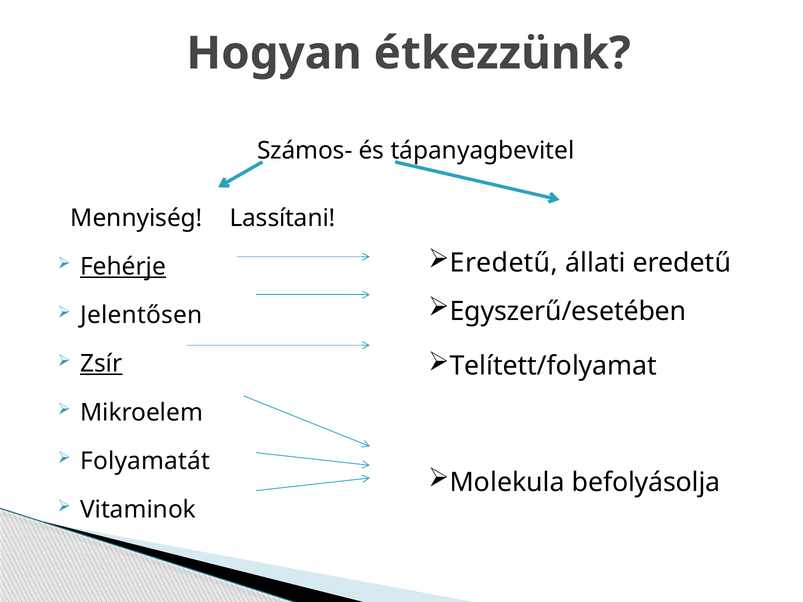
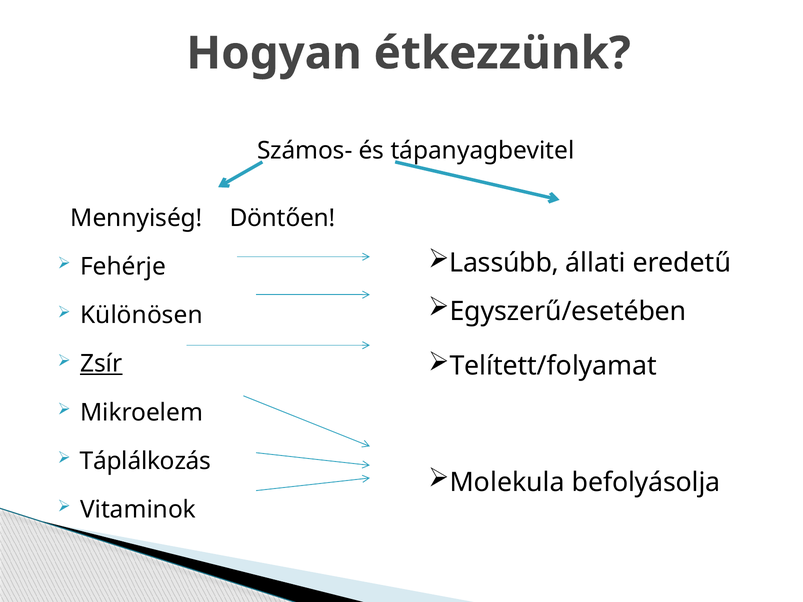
Lassítani: Lassítani -> Döntően (283, 218)
Eredetű: Eredetű -> Lassúbb (504, 263)
Fehérje underline: present -> none (123, 267)
Jelentősen: Jelentősen -> Különösen (141, 315)
Folyamatát: Folyamatát -> Táplálkozás (145, 461)
